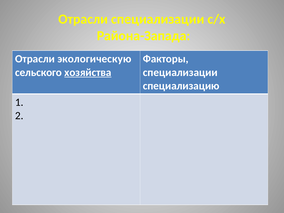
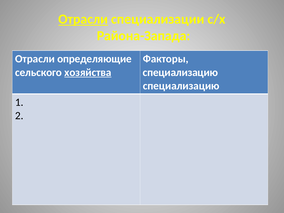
Отрасли underline: none -> present (83, 19)
экологическую: экологическую -> определяющие (94, 59)
специализации: специализации -> специализацию (180, 72)
